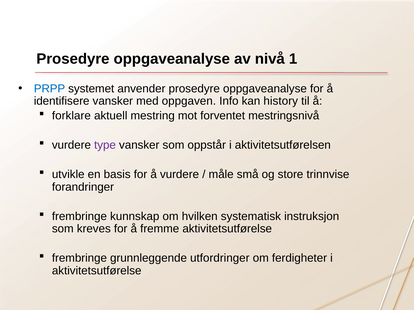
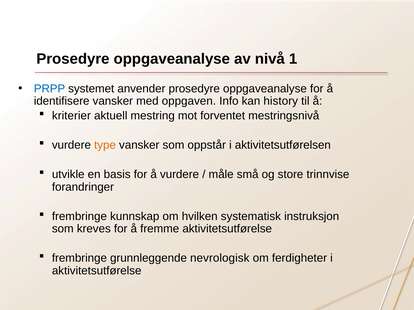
forklare: forklare -> kriterier (71, 116)
type colour: purple -> orange (105, 145)
utfordringer: utfordringer -> nevrologisk (220, 259)
